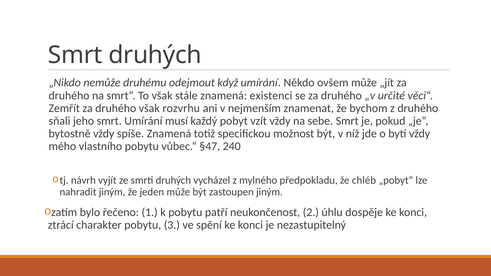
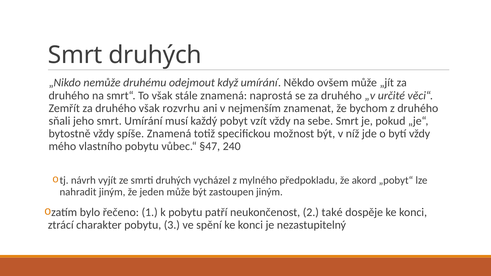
existenci: existenci -> naprostá (271, 96)
chléb: chléb -> akord (364, 180)
úhlu: úhlu -> také (332, 212)
